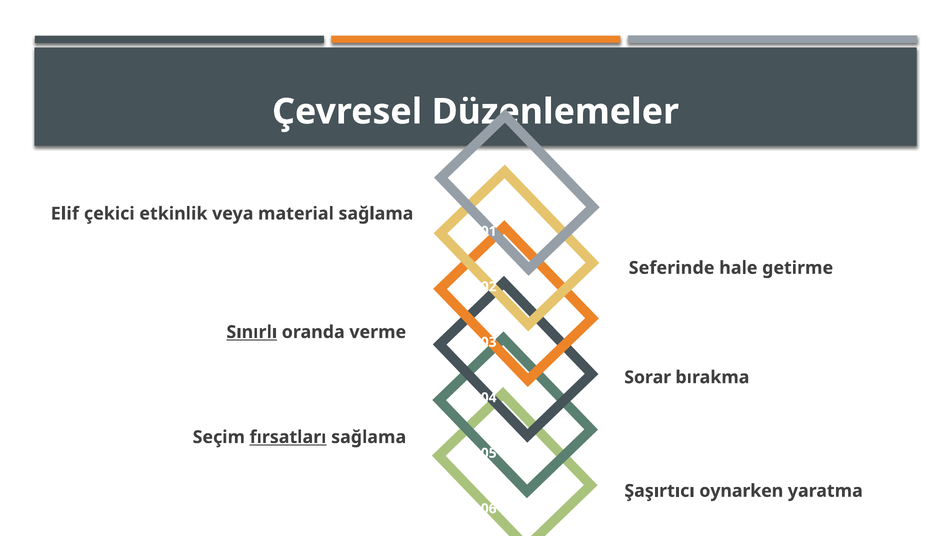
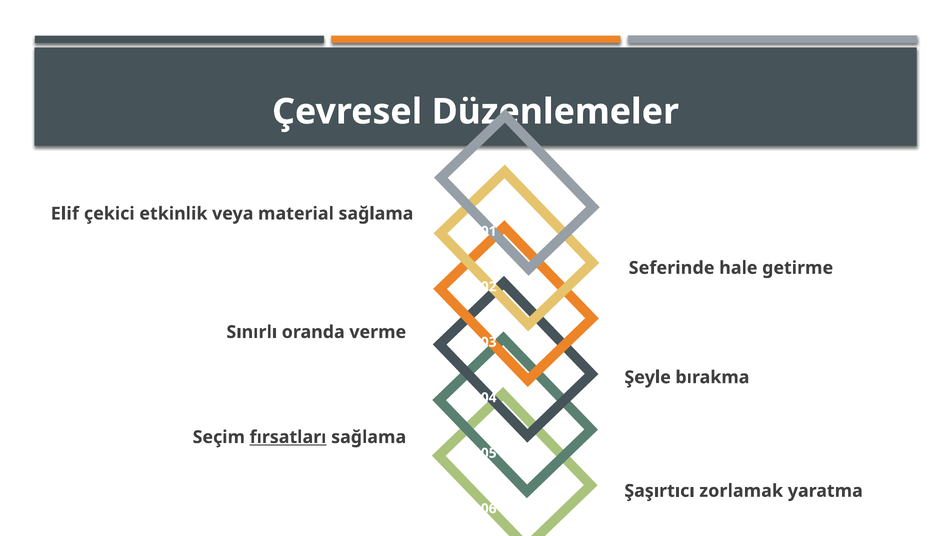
Sınırlı underline: present -> none (252, 332)
Sorar: Sorar -> Şeyle (648, 377)
oynarken: oynarken -> zorlamak (741, 490)
